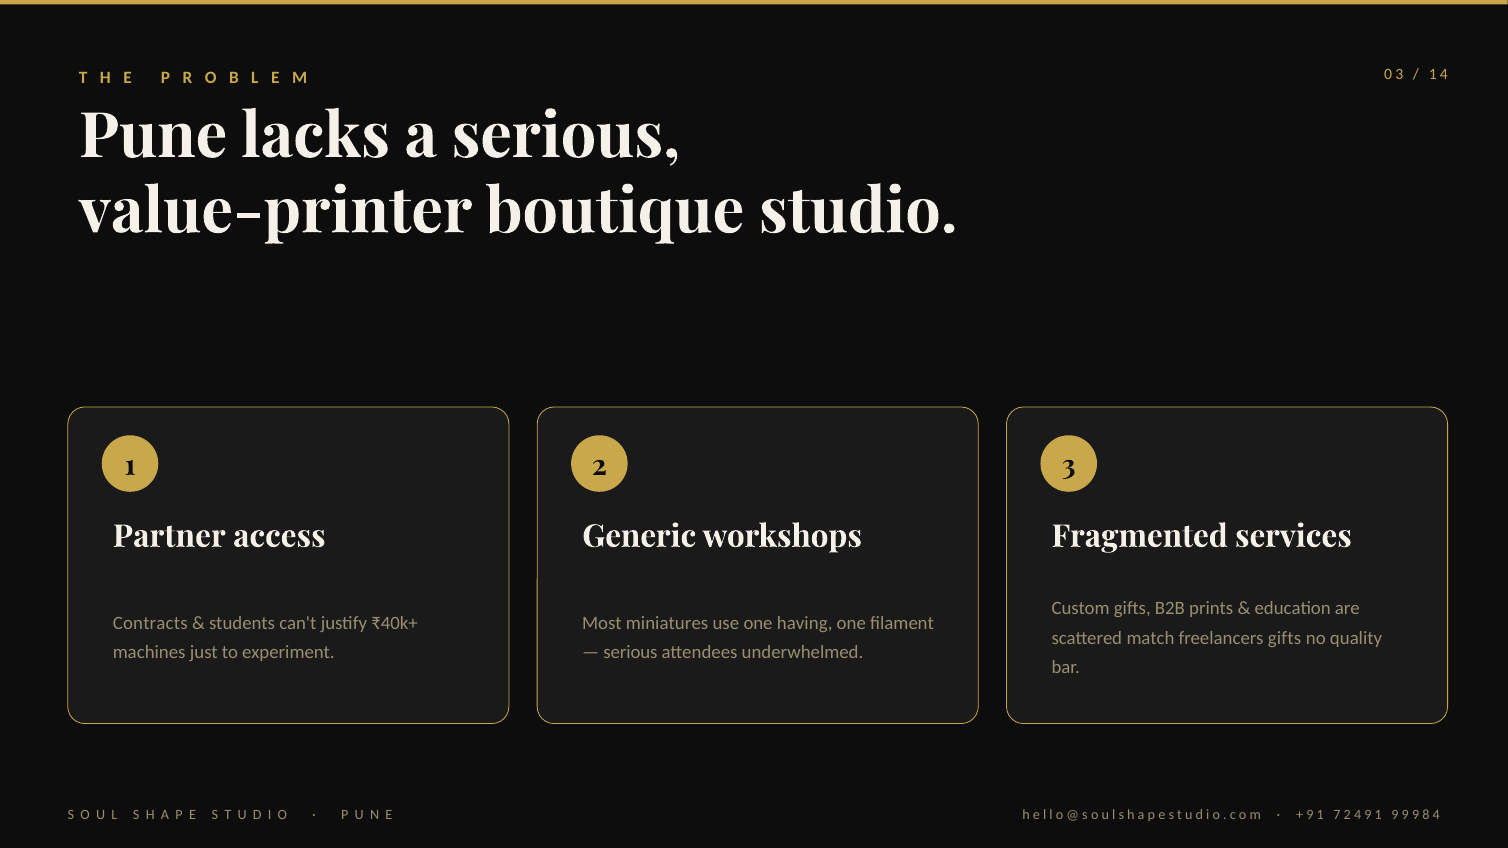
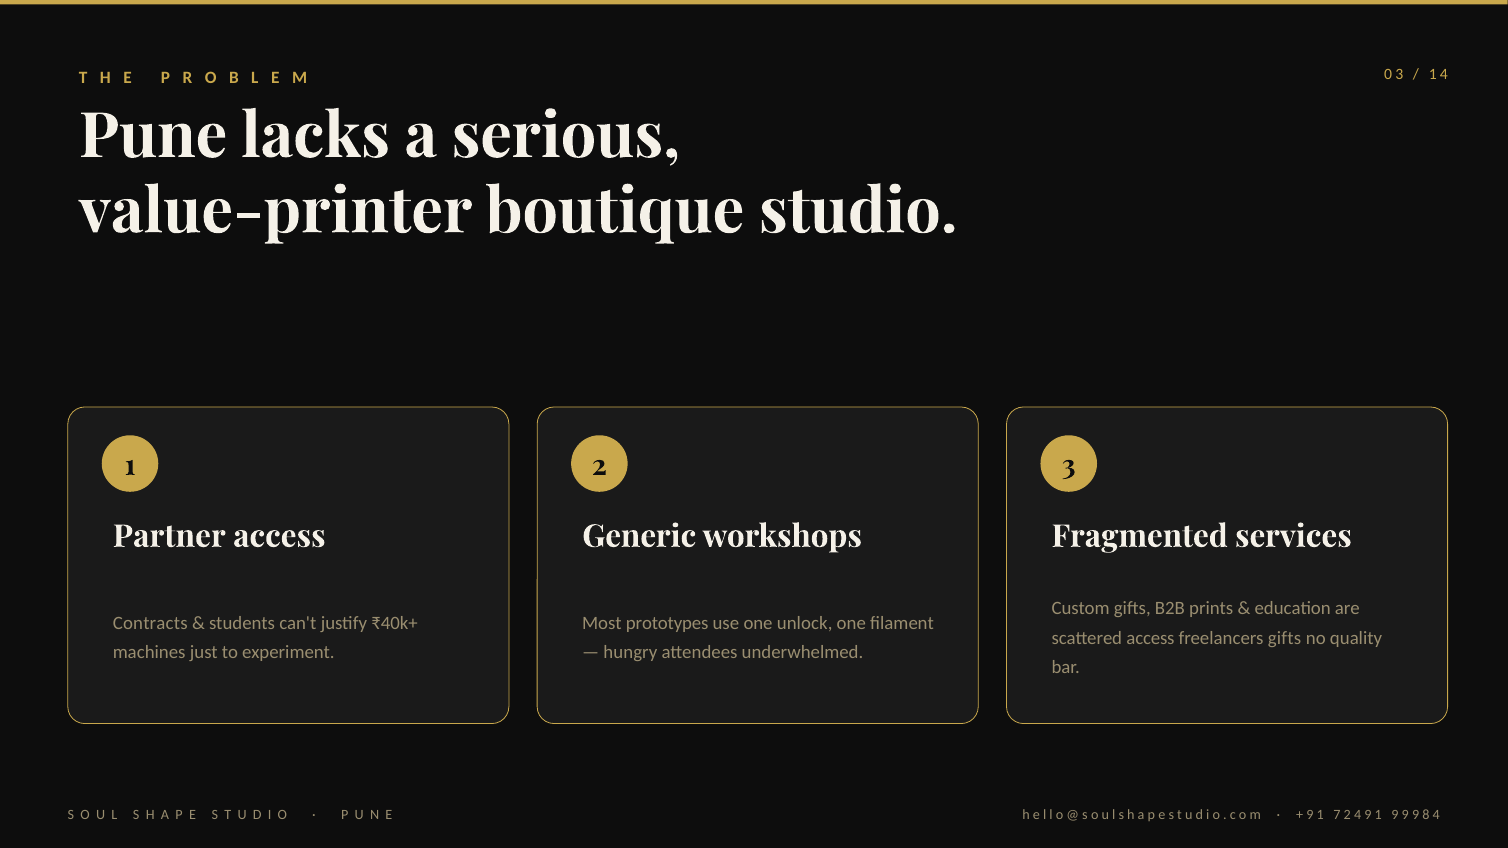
miniatures: miniatures -> prototypes (667, 623)
having: having -> unlock (805, 623)
scattered match: match -> access (1151, 638)
serious: serious -> hungry (630, 653)
